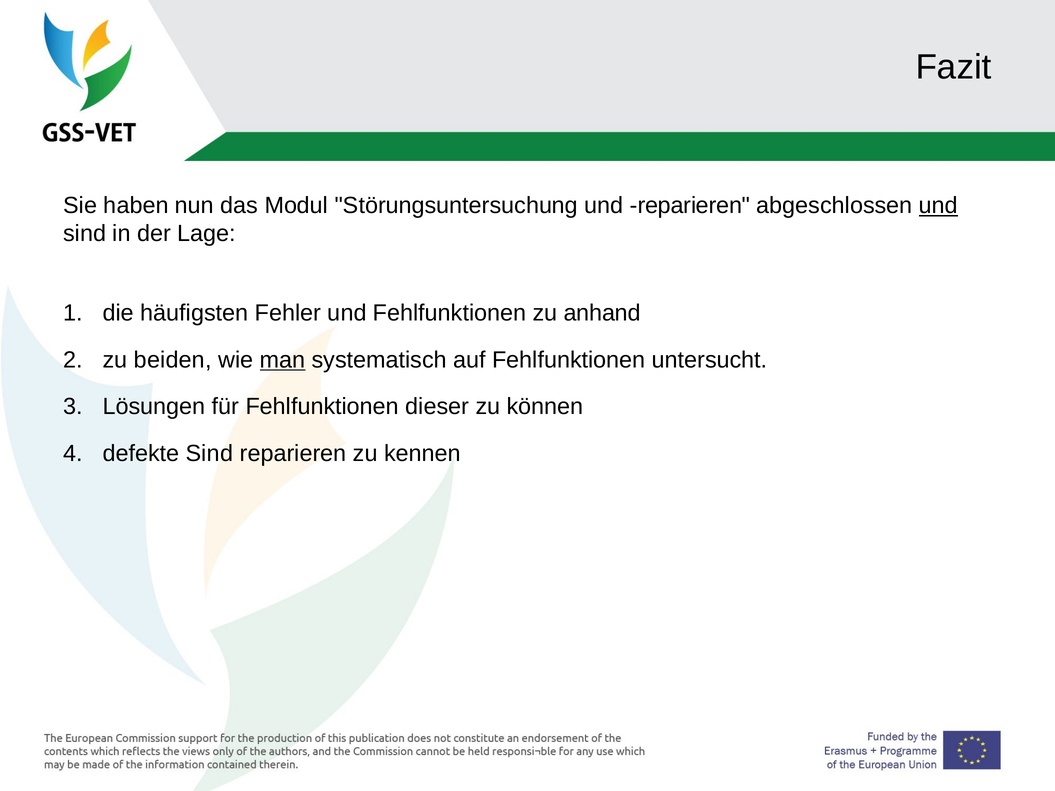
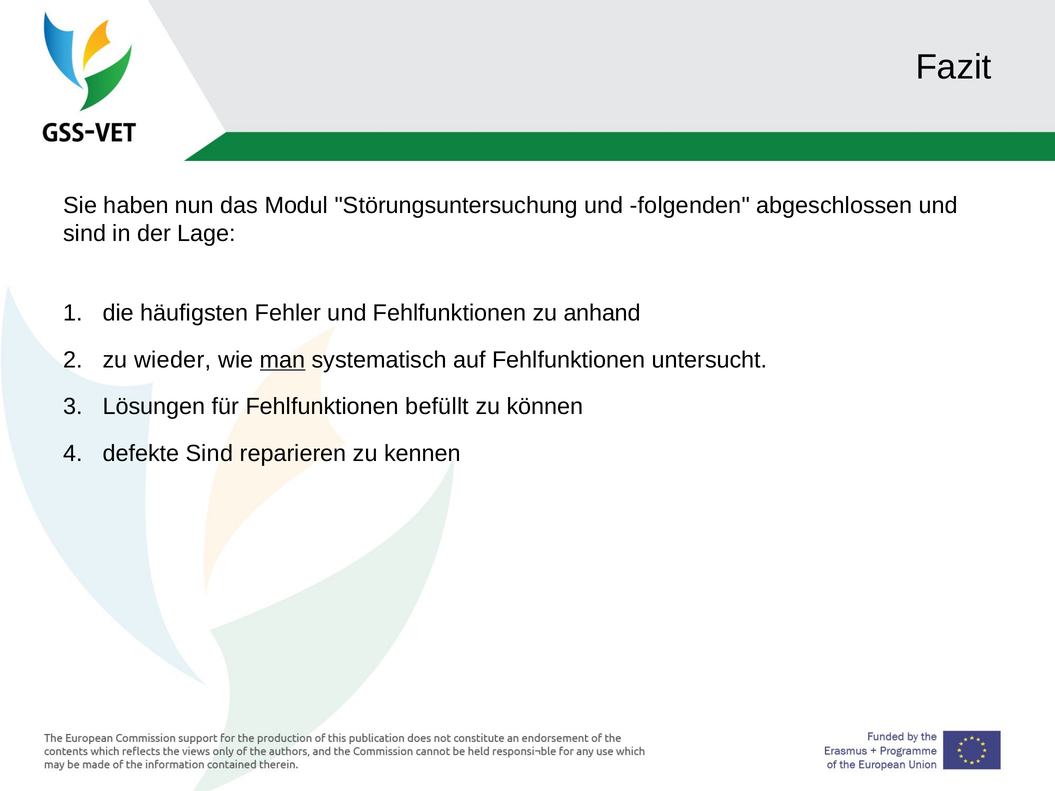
und reparieren: reparieren -> folgenden (690, 206)
und underline: present -> none (938, 206)
beiden: beiden -> wieder (173, 360)
dieser: dieser -> befüllt (437, 407)
